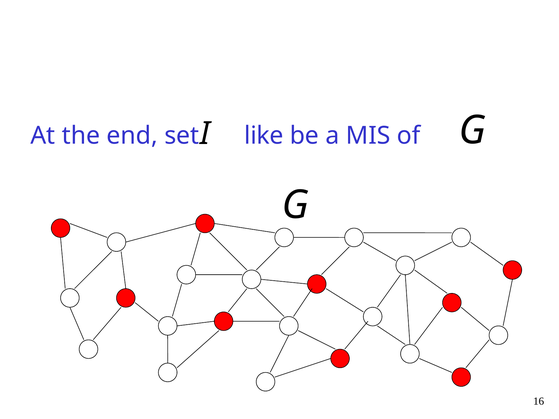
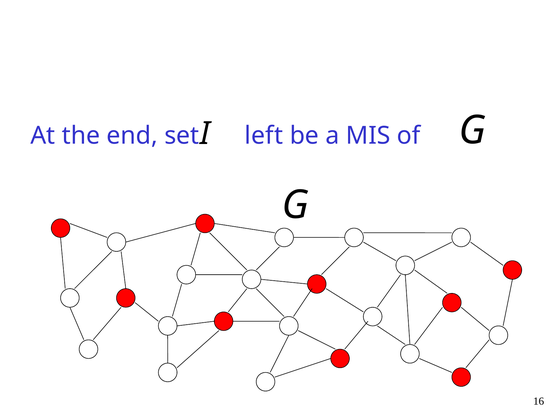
like: like -> left (264, 136)
